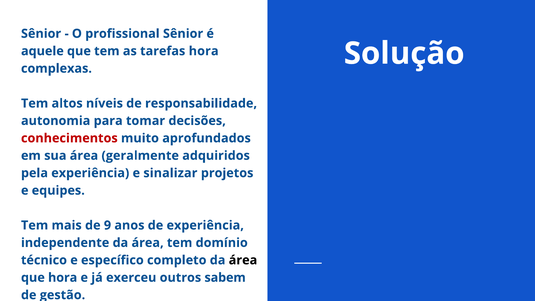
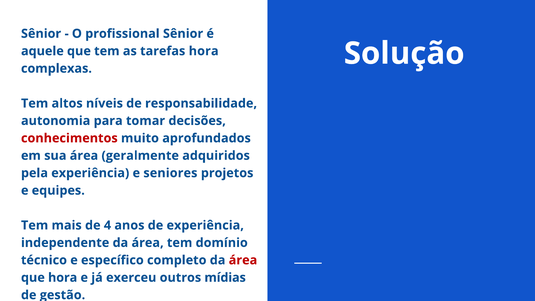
sinalizar: sinalizar -> seniores (170, 173)
9: 9 -> 4 (107, 225)
área colour: black -> red (243, 260)
sabem: sabem -> mídias (225, 278)
